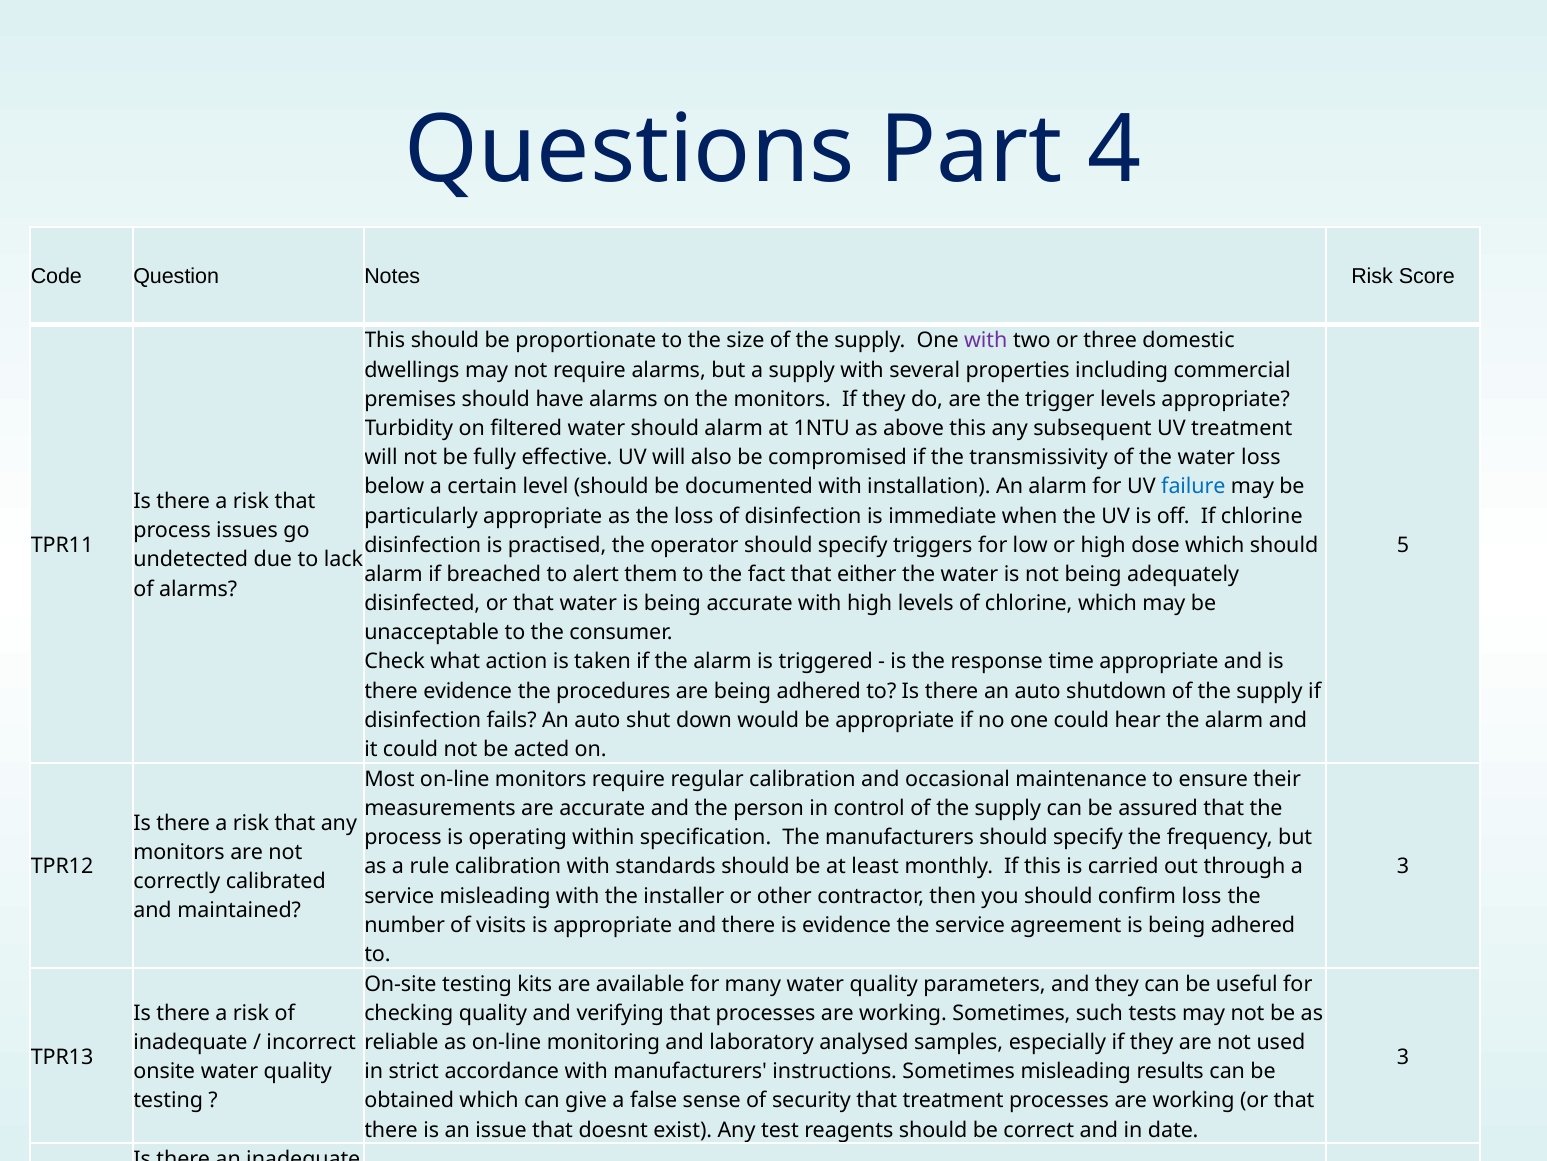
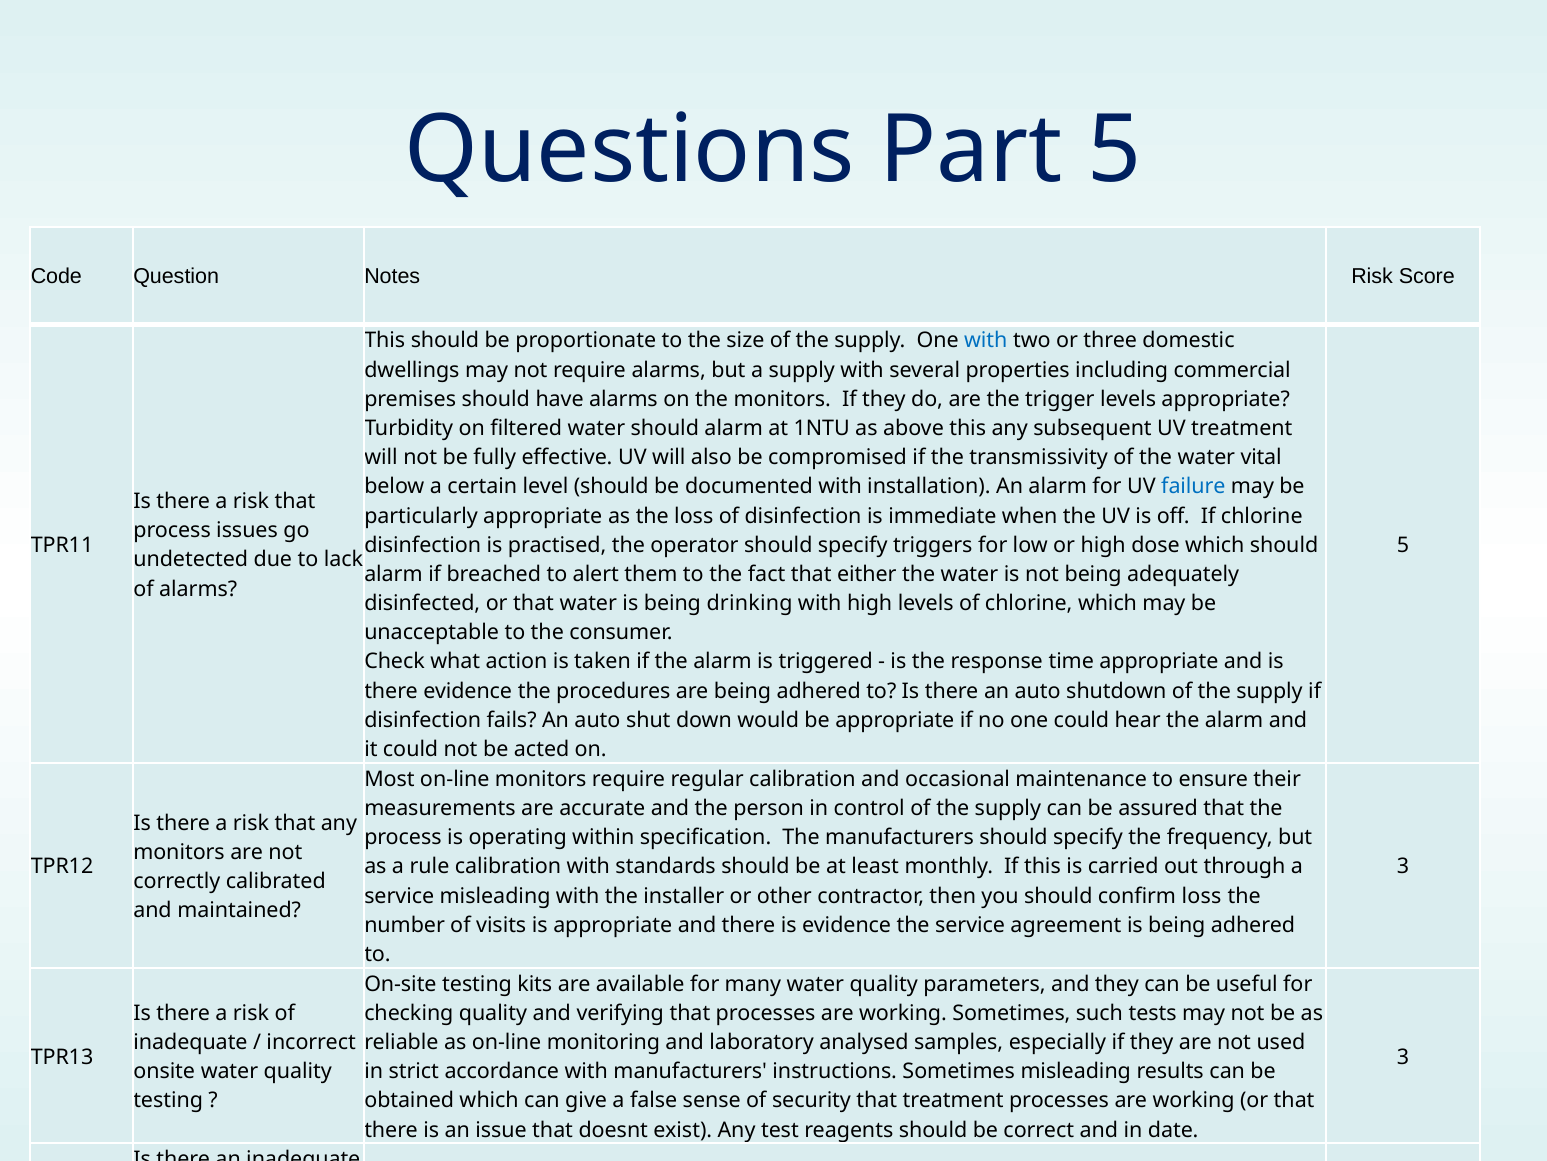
Part 4: 4 -> 5 (1114, 150)
with colour: purple -> blue (986, 341)
water loss: loss -> vital (1261, 457)
being accurate: accurate -> drinking (750, 603)
